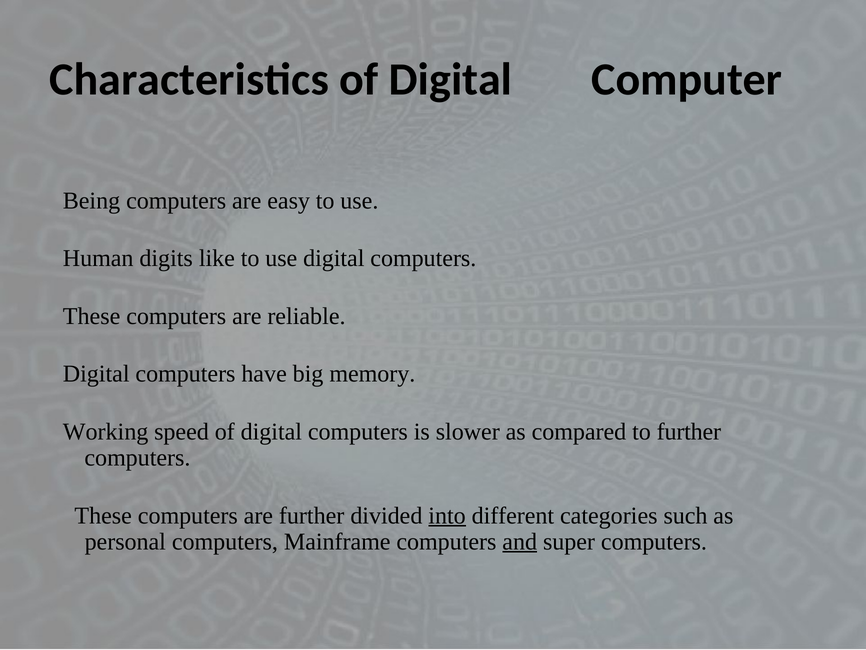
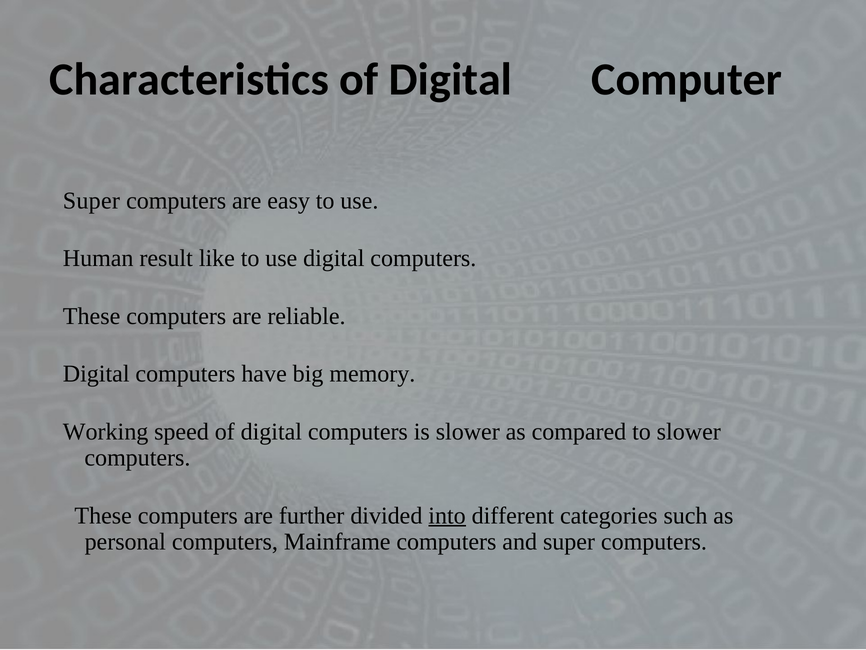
Being: Being -> Super (91, 200)
digits: digits -> result (166, 258)
to further: further -> slower (689, 431)
and underline: present -> none (520, 541)
